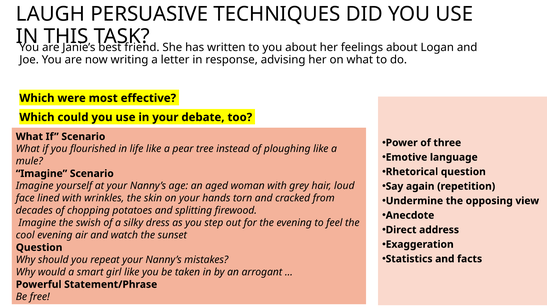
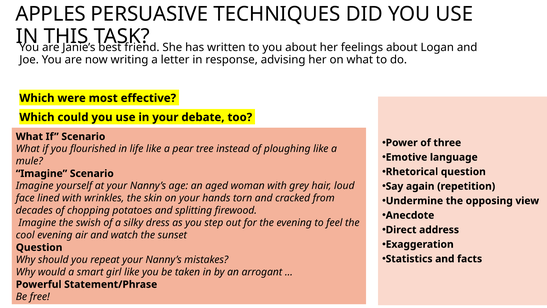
LAUGH: LAUGH -> APPLES (51, 14)
